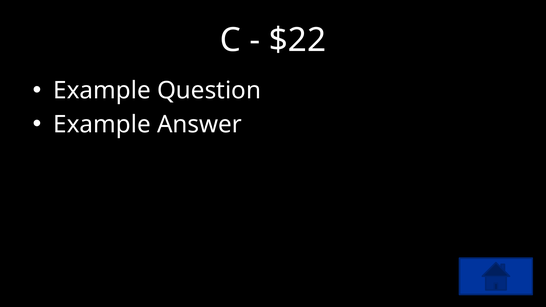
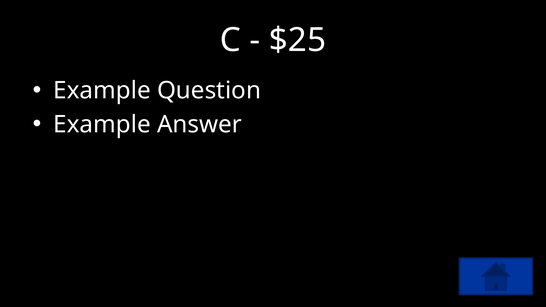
$22: $22 -> $25 (297, 40)
